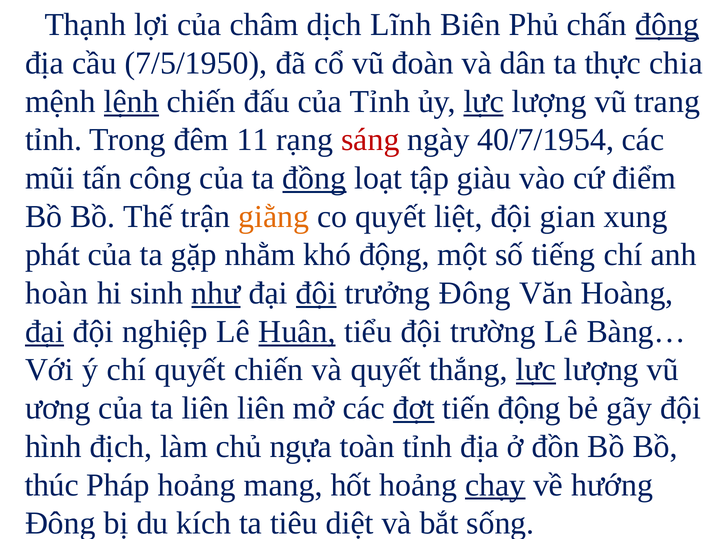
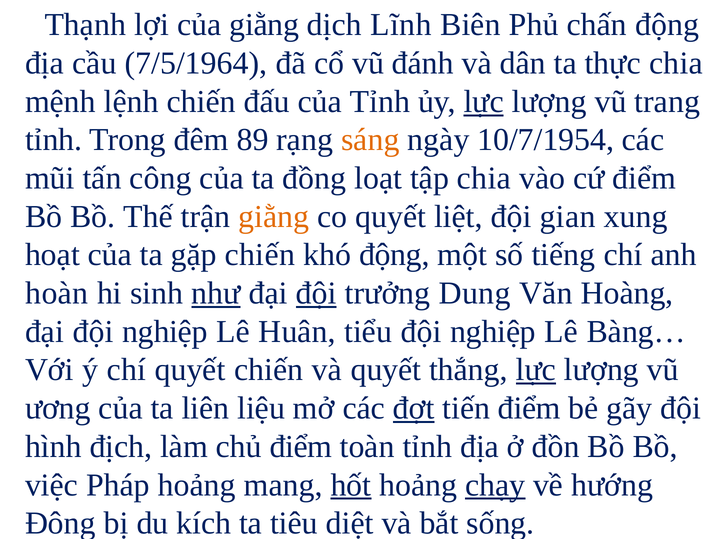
của châm: châm -> giằng (264, 25)
động underline: present -> none (667, 25)
7/5/1950: 7/5/1950 -> 7/5/1964 (196, 63)
đoàn: đoàn -> đánh (423, 63)
lệnh underline: present -> none (131, 101)
11: 11 -> 89 (253, 140)
sáng colour: red -> orange (370, 140)
40/7/1954: 40/7/1954 -> 10/7/1954 (546, 140)
đồng underline: present -> none (314, 178)
tập giàu: giàu -> chia (484, 178)
phát: phát -> hoạt (52, 255)
gặp nhằm: nhằm -> chiến (260, 255)
trưởng Đông: Đông -> Dung (475, 293)
đại underline: present -> none (44, 331)
Huân underline: present -> none (297, 331)
tiểu đội trường: trường -> nghiệp (493, 331)
liên liên: liên -> liệu (261, 408)
tiến động: động -> điểm (529, 408)
chủ ngựa: ngựa -> điểm (301, 446)
thúc: thúc -> việc (52, 485)
hốt underline: none -> present (351, 485)
